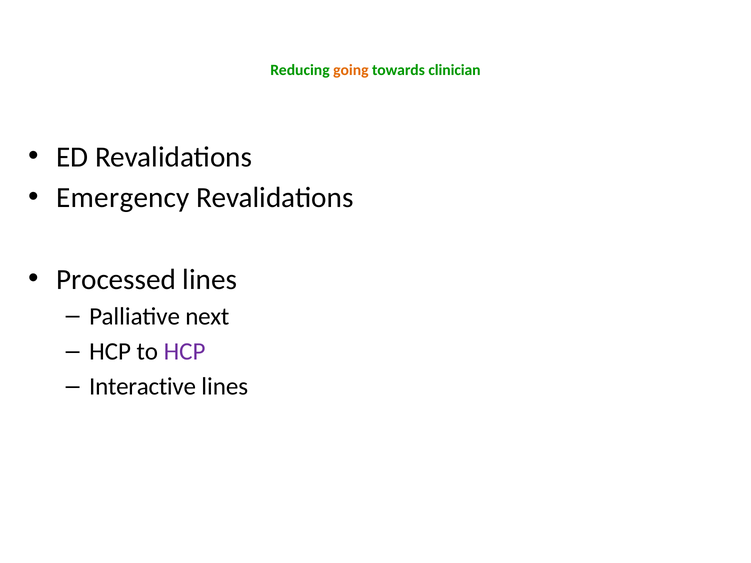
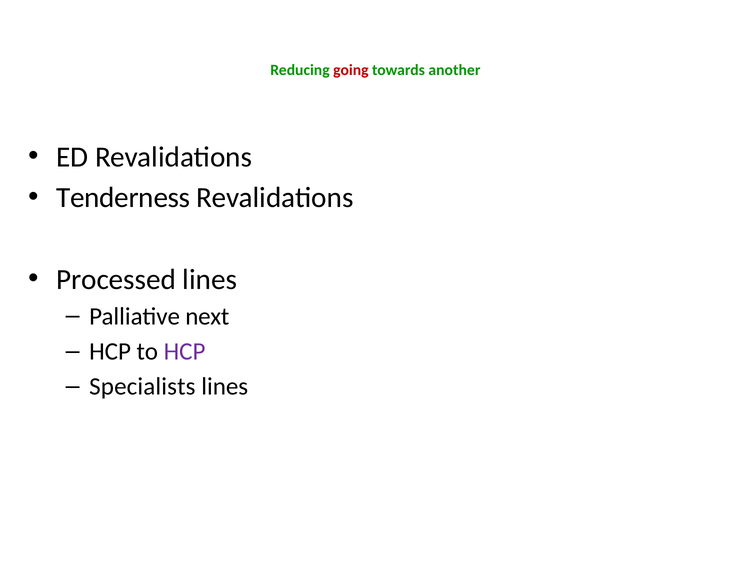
going colour: orange -> red (351, 70)
clinician: clinician -> another (454, 70)
Emergency: Emergency -> Tenderness (123, 198)
Interactive: Interactive -> Specialists (142, 387)
